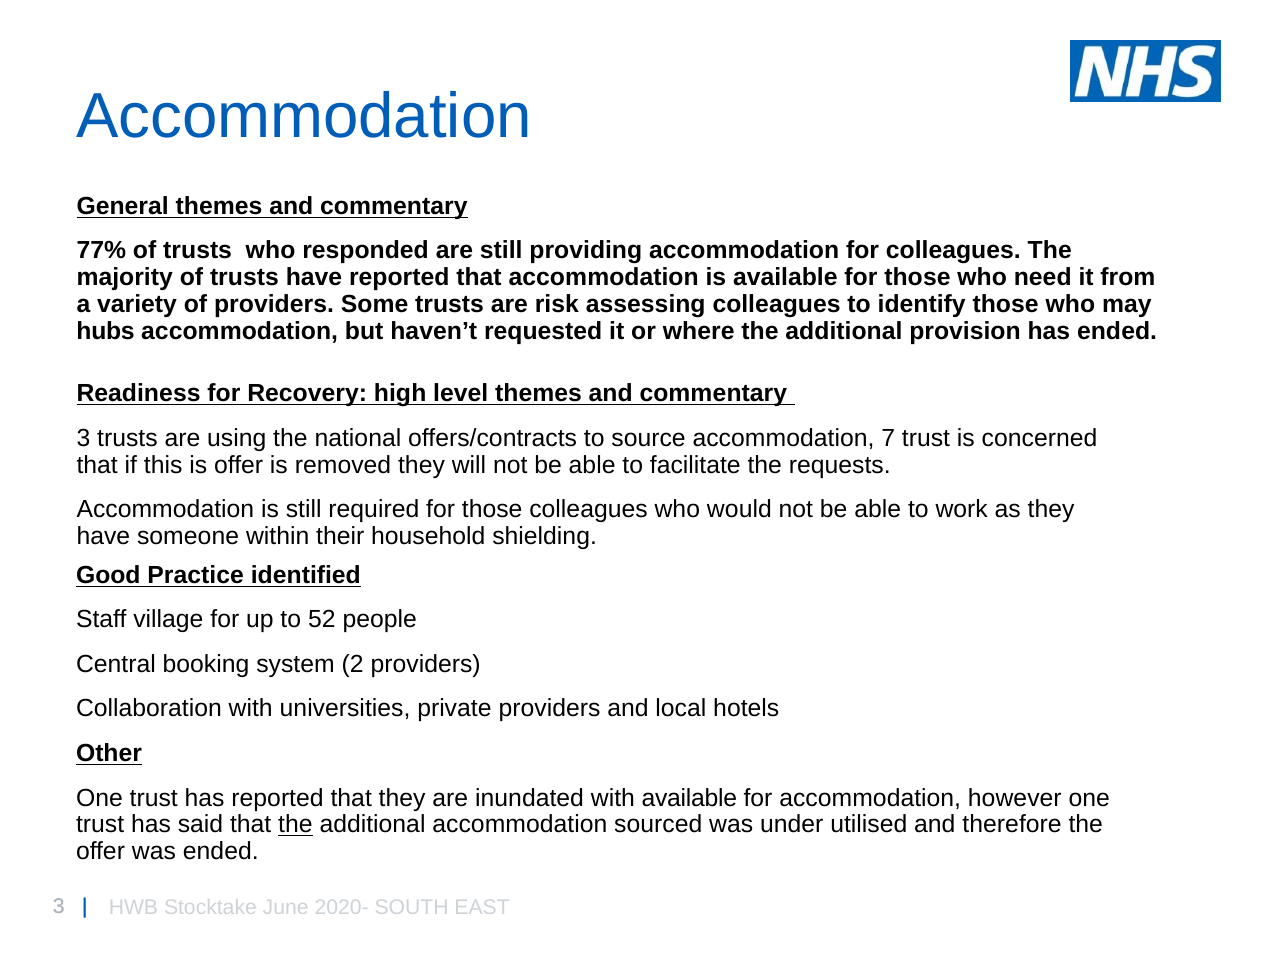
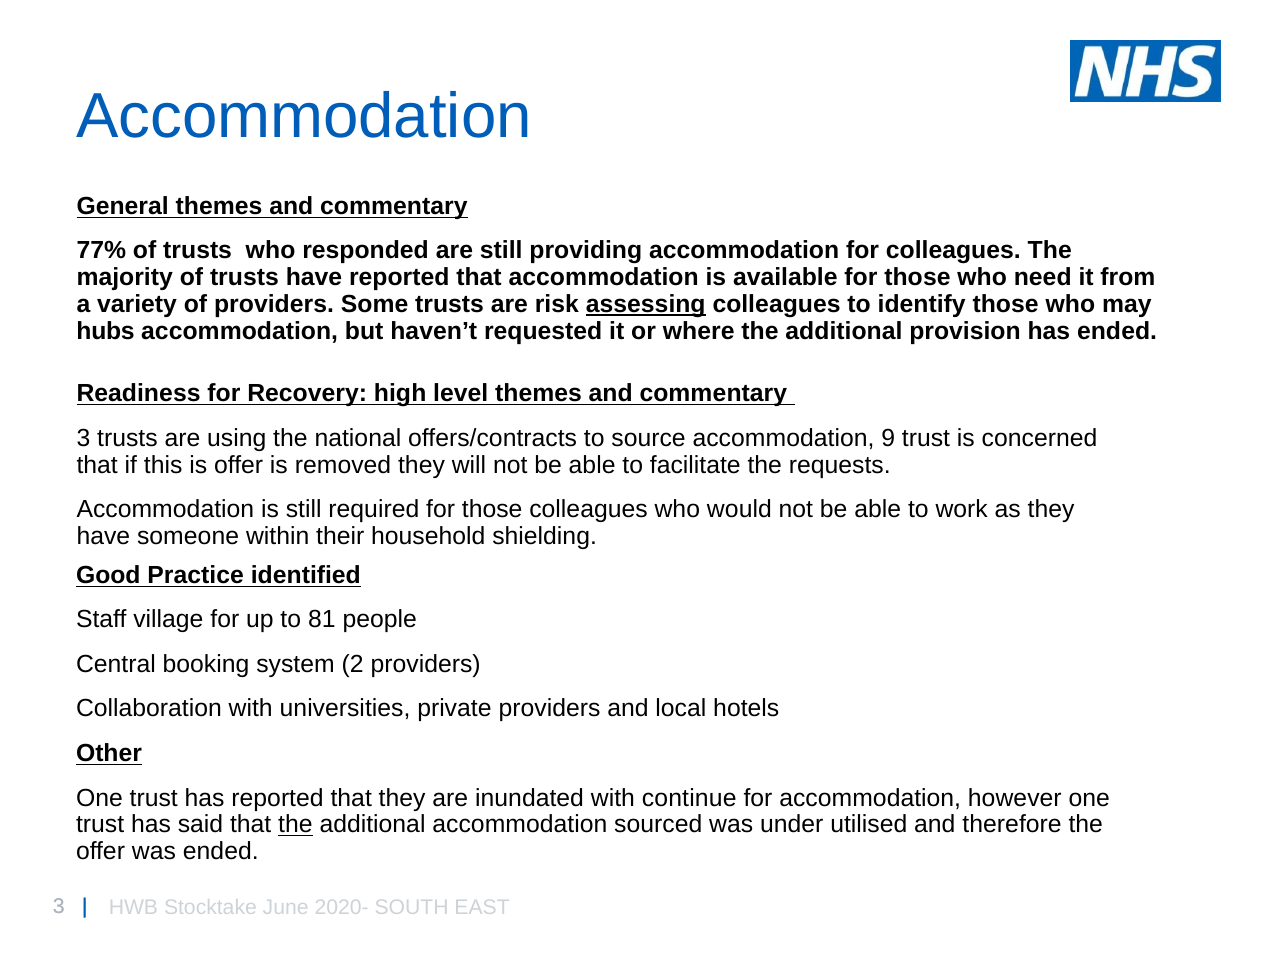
assessing underline: none -> present (646, 304)
7: 7 -> 9 (888, 438)
52: 52 -> 81 (322, 620)
with available: available -> continue (689, 798)
